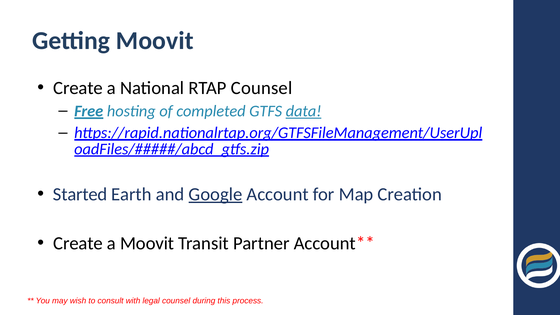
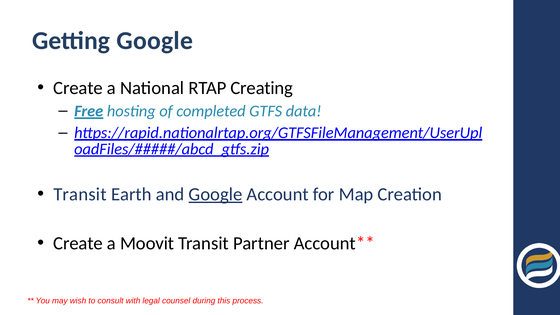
Getting Moovit: Moovit -> Google (155, 41)
RTAP Counsel: Counsel -> Creating (262, 88)
data underline: present -> none (304, 111)
Started: Started -> Transit (80, 194)
